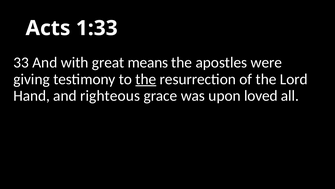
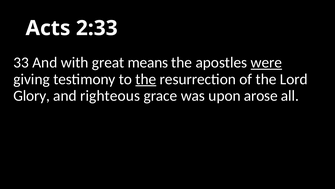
1:33: 1:33 -> 2:33 (97, 28)
were underline: none -> present (266, 62)
Hand: Hand -> Glory (32, 96)
loved: loved -> arose (261, 96)
